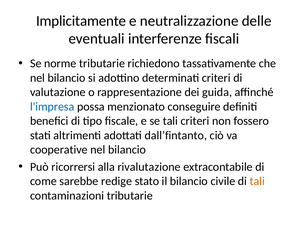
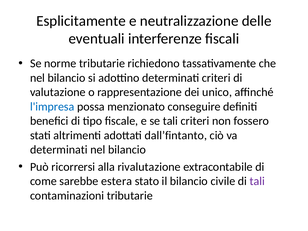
Implicitamente: Implicitamente -> Esplicitamente (81, 21)
guida: guida -> unico (217, 92)
cooperative: cooperative -> determinati (59, 150)
redige: redige -> estera (117, 181)
tali colour: orange -> purple (257, 181)
